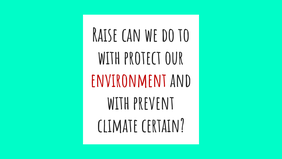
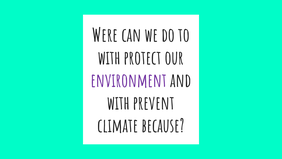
Raise: Raise -> Were (105, 35)
environment colour: red -> purple (129, 81)
certain: certain -> because (163, 126)
